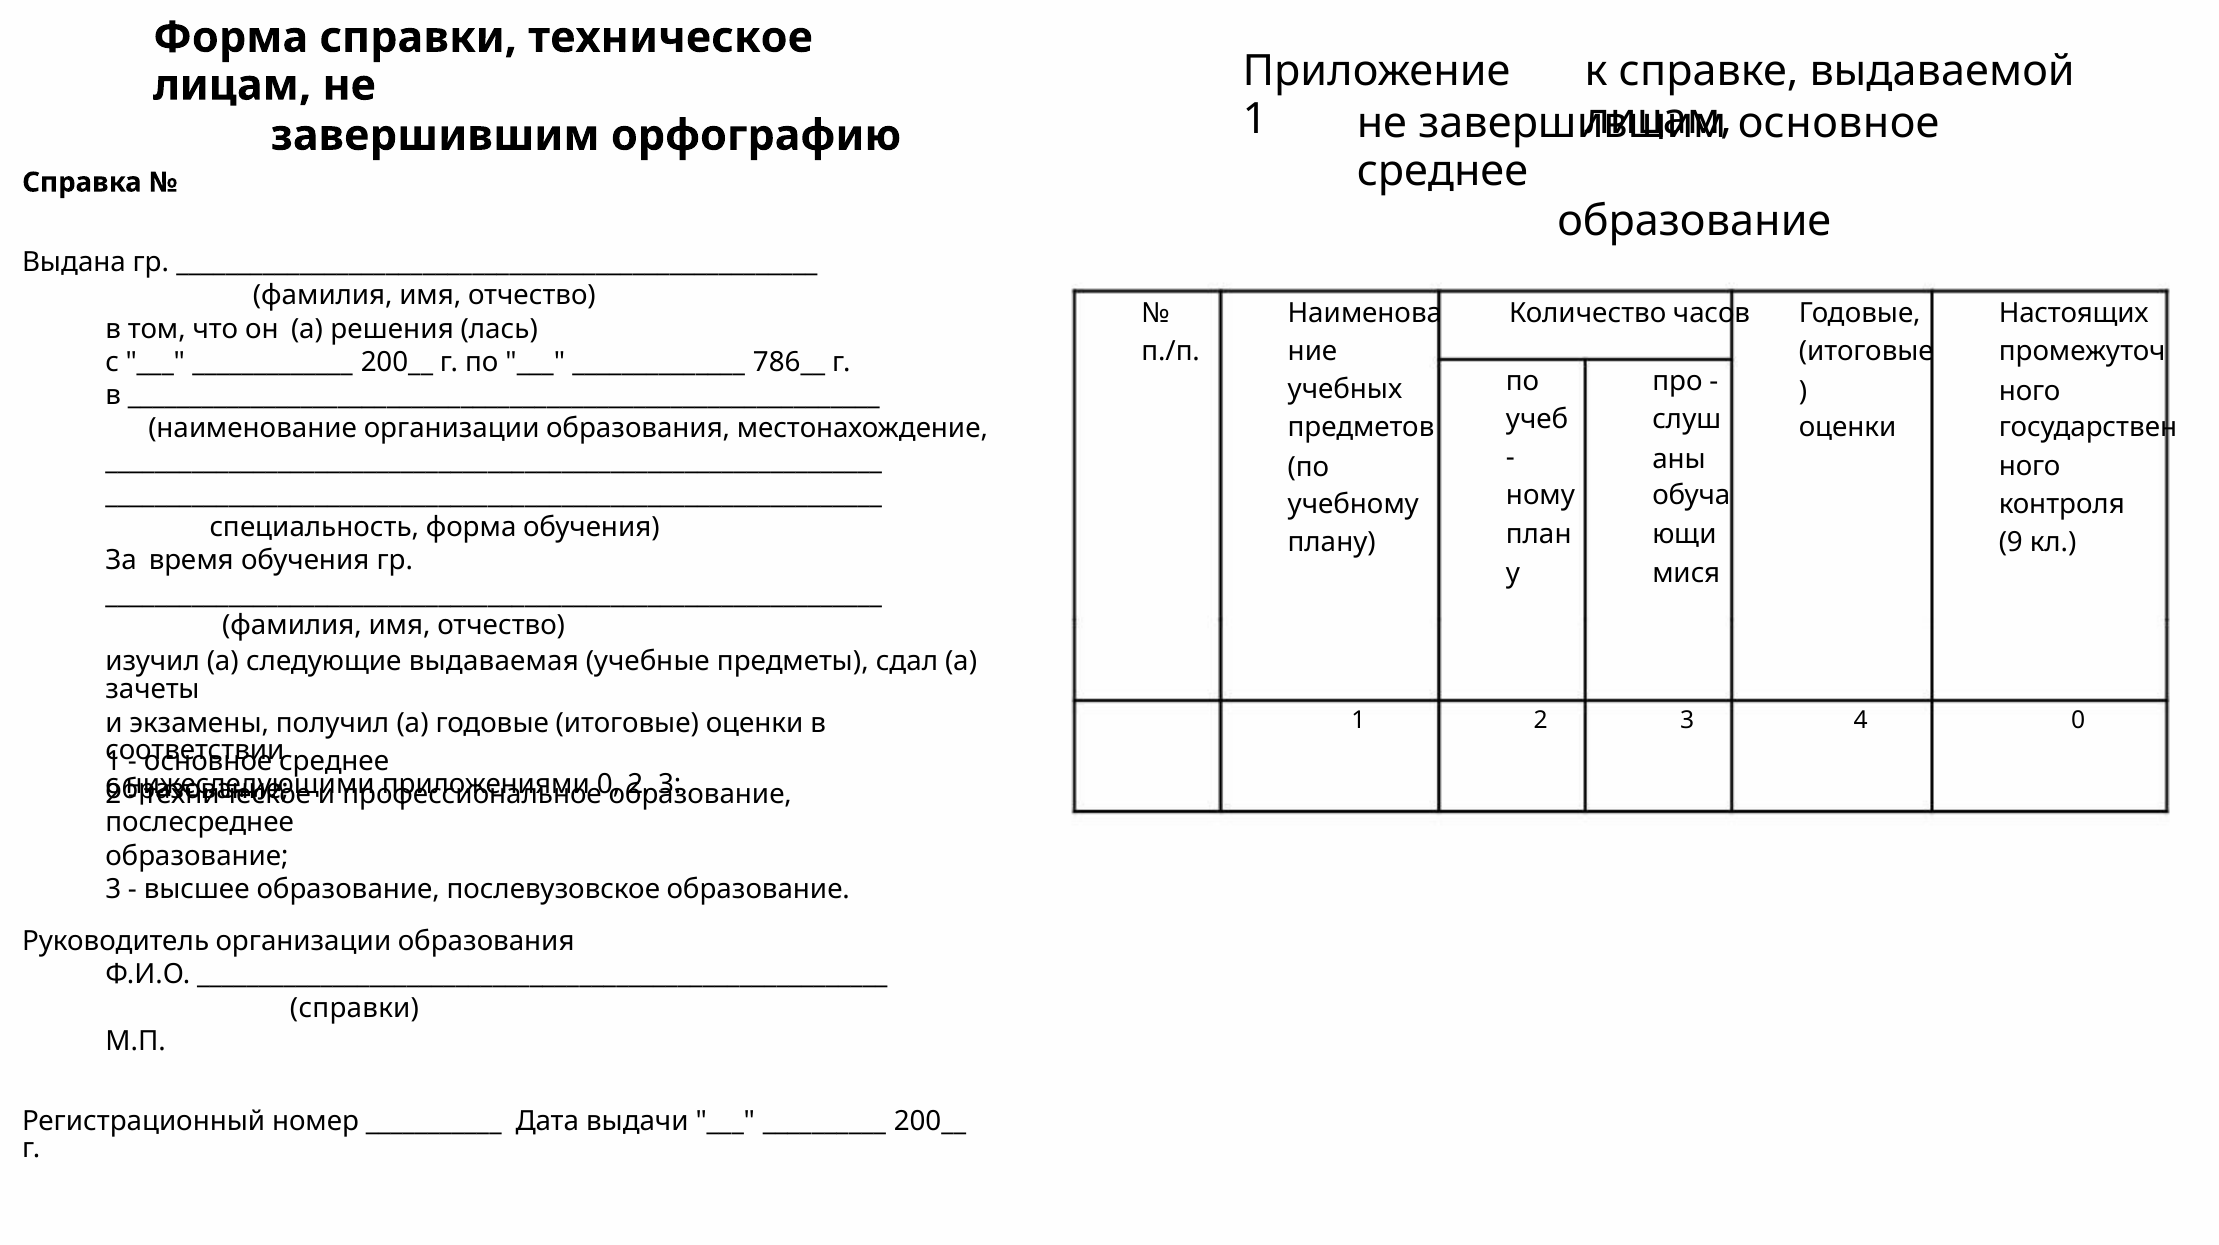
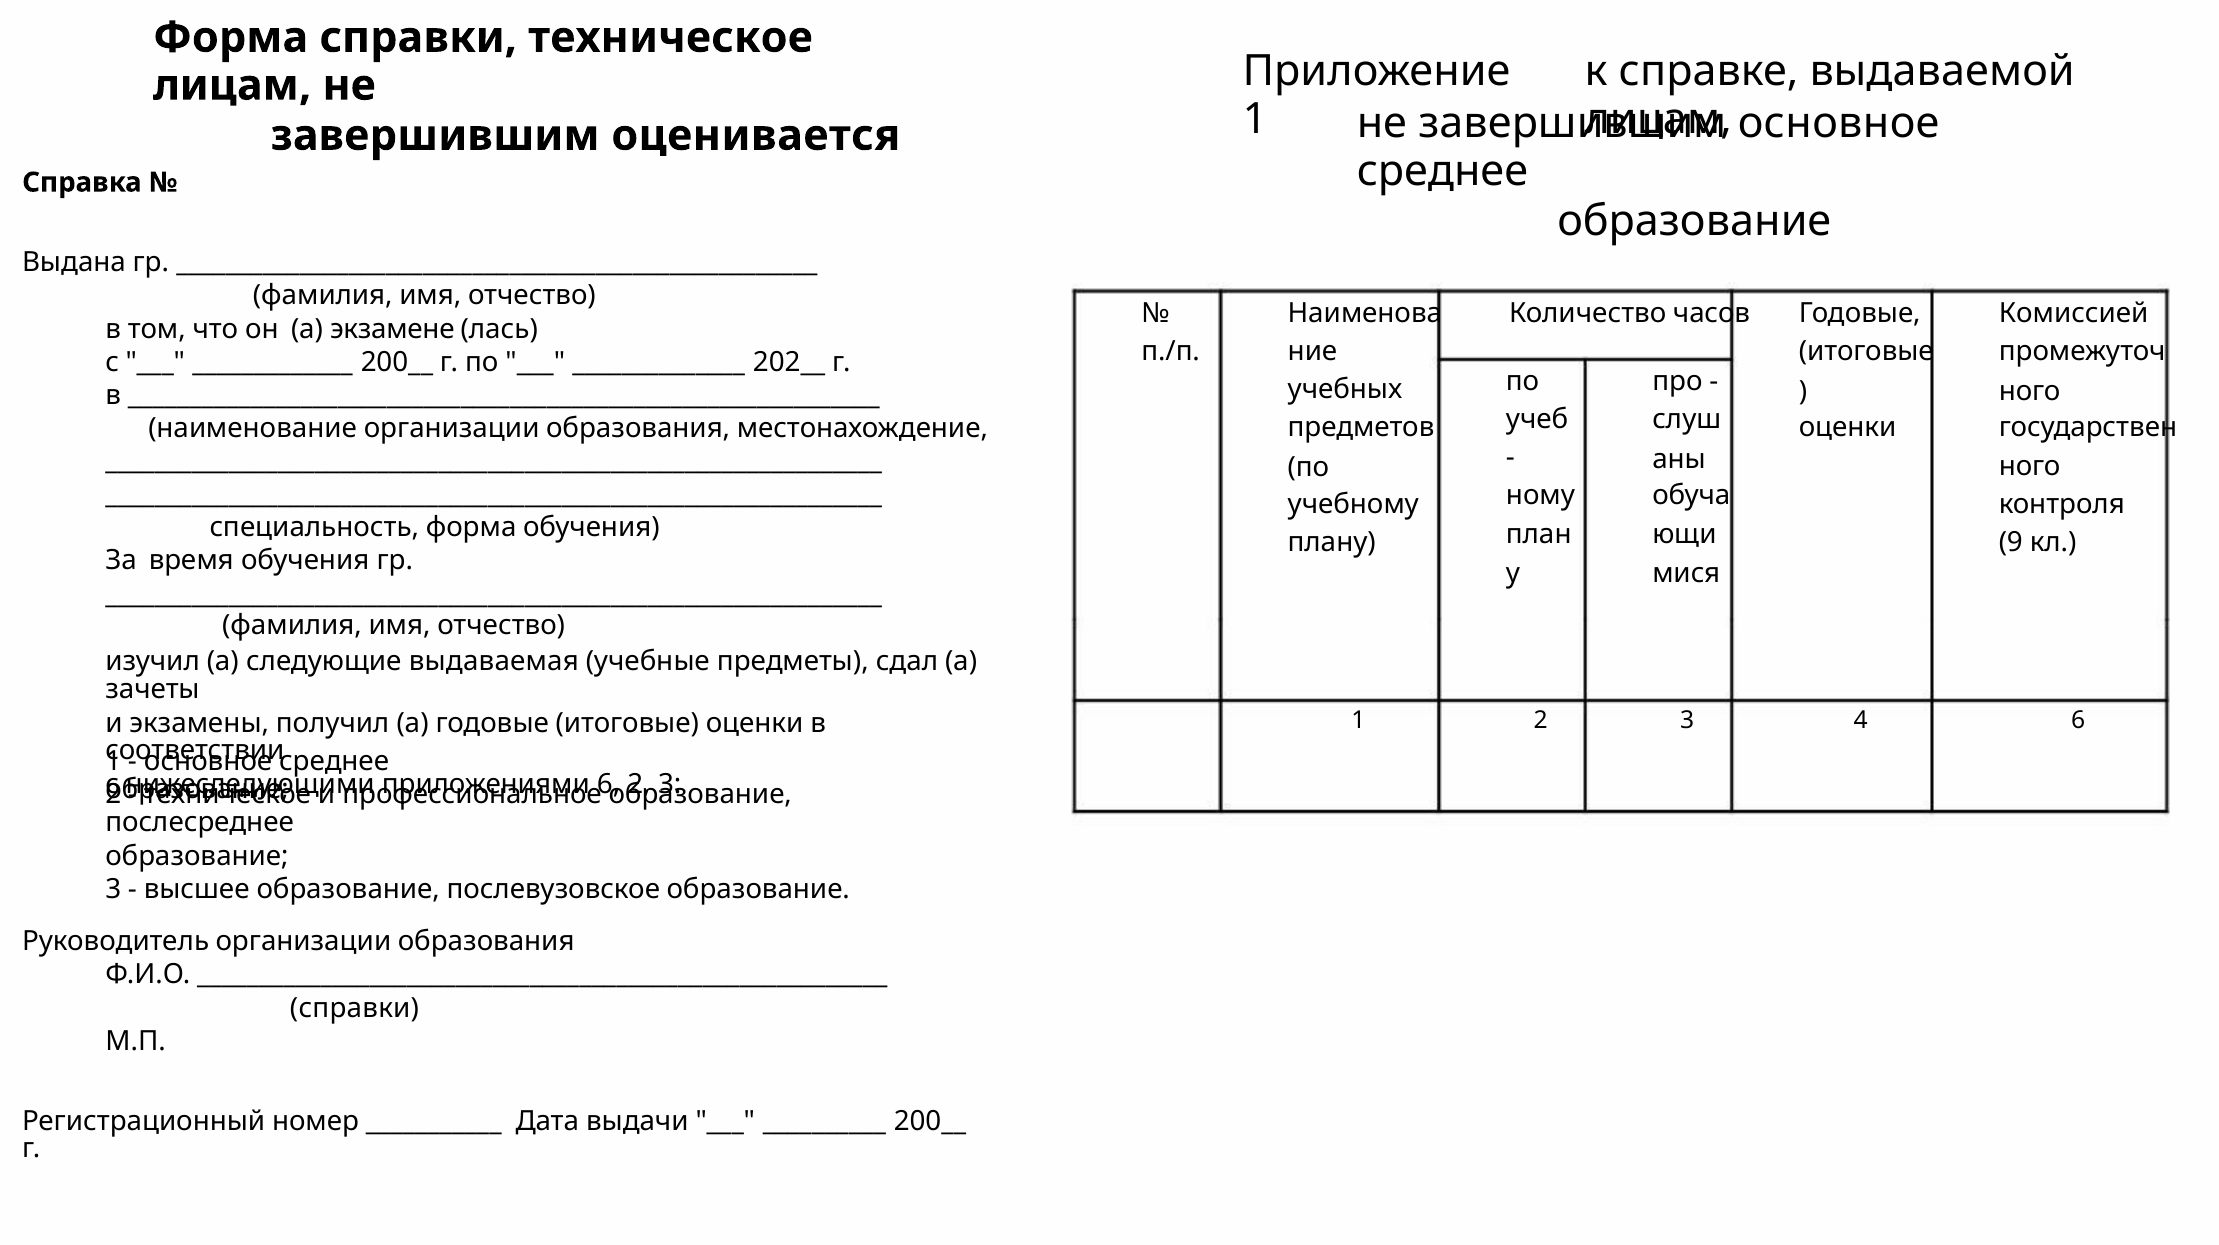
орфографию: орфографию -> оценивается (756, 136)
Настоящих: Настоящих -> Комиссией (2074, 313)
решения: решения -> экзамене (392, 329)
786__: 786__ -> 202__ (789, 362)
4 0: 0 -> 6 (2078, 720)
0: 0 -> 6 (609, 784)
